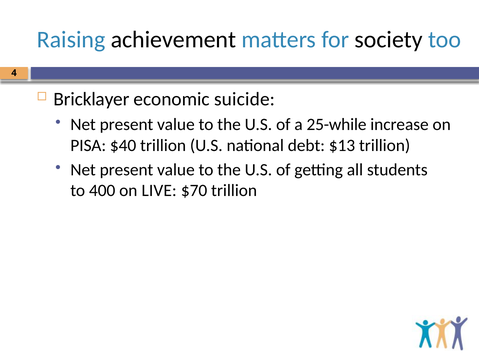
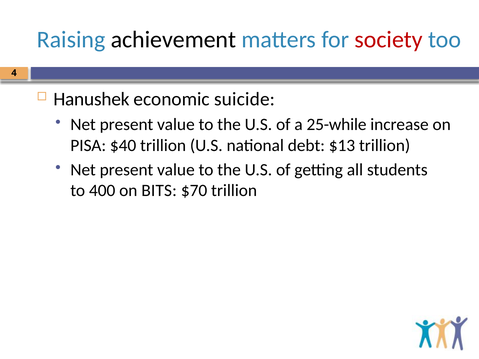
society colour: black -> red (389, 40)
Bricklayer: Bricklayer -> Hanushek (92, 99)
LIVE: LIVE -> BITS (159, 191)
